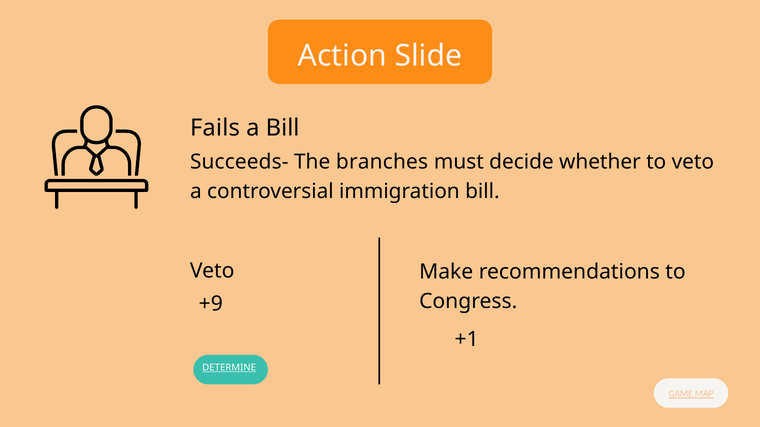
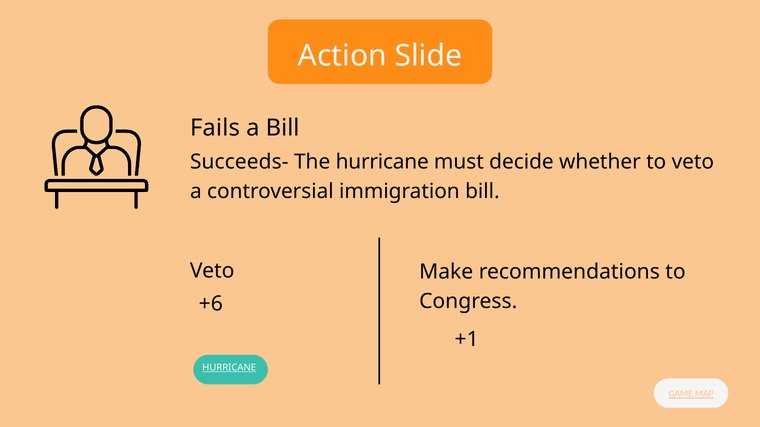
The branches: branches -> hurricane (382, 162)
+9: +9 -> +6 (211, 304)
DETERMINE: DETERMINE -> HURRICANE (229, 368)
